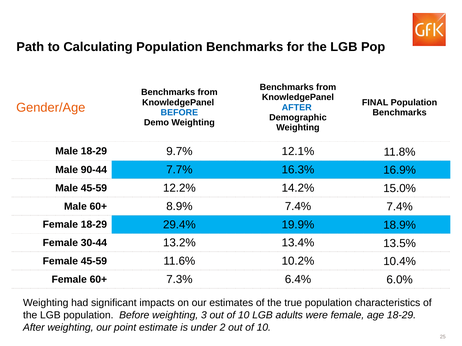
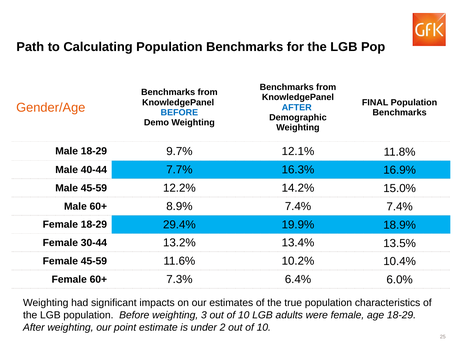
90-44: 90-44 -> 40-44 (94, 170)
